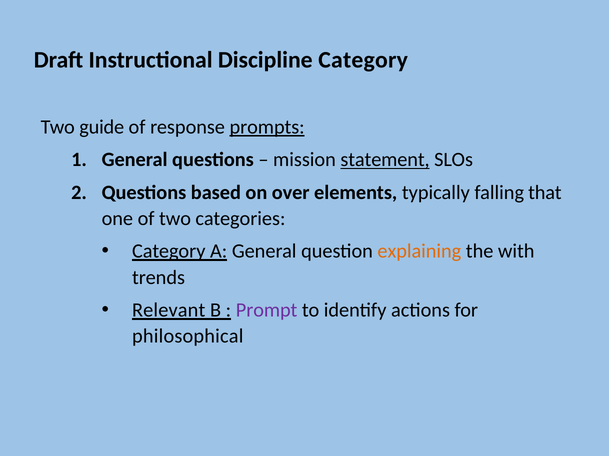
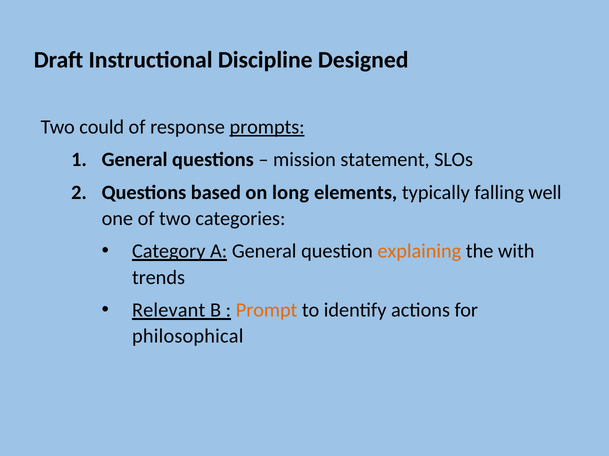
Discipline Category: Category -> Designed (363, 60)
guide: guide -> could (102, 127)
statement underline: present -> none (385, 160)
over: over -> long (291, 193)
that: that -> well (545, 193)
Prompt colour: purple -> orange (267, 311)
